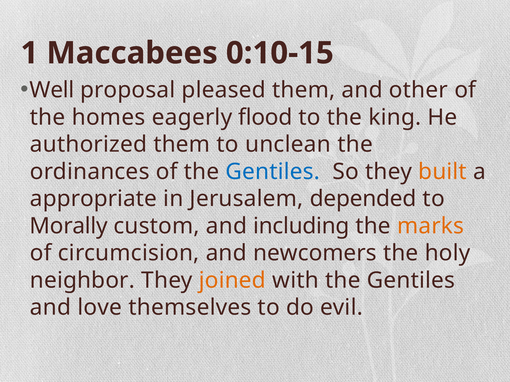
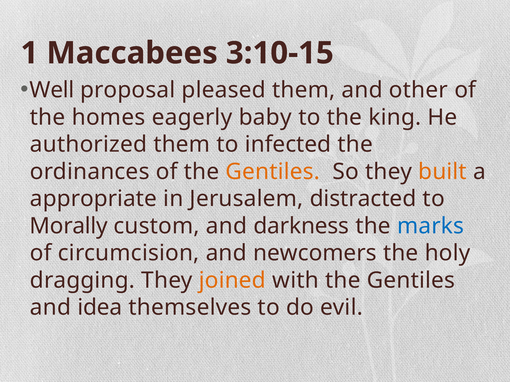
0:10-15: 0:10-15 -> 3:10-15 (280, 53)
flood: flood -> baby (265, 117)
unclean: unclean -> infected (288, 145)
Gentiles colour: blue -> orange (273, 172)
depended: depended -> distracted (363, 199)
including: including -> darkness (301, 226)
marks colour: orange -> blue (431, 226)
neighbor: neighbor -> dragging (82, 281)
love: love -> idea (100, 308)
